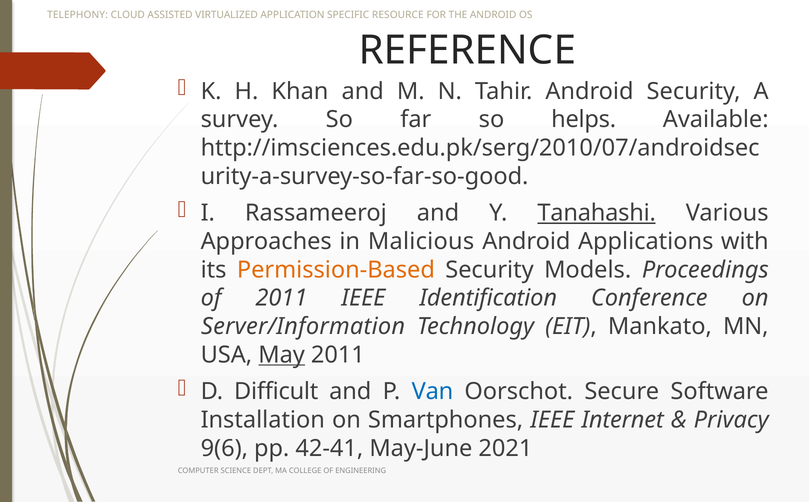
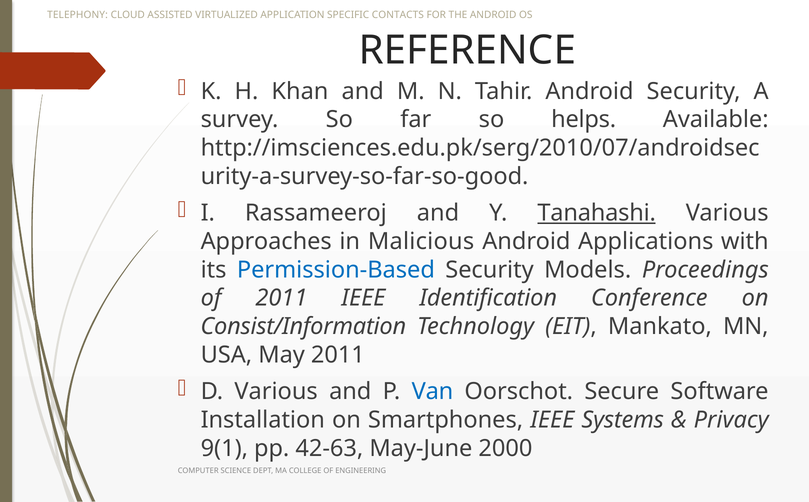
RESOURCE: RESOURCE -> CONTACTS (398, 15)
Permission-Based colour: orange -> blue (336, 270)
Server/Information: Server/Information -> Consist/Information (303, 326)
May underline: present -> none (282, 355)
D Difficult: Difficult -> Various (276, 391)
Internet: Internet -> Systems (623, 420)
9(6: 9(6 -> 9(1 (224, 448)
42-41: 42-41 -> 42-63 (329, 448)
2021: 2021 -> 2000 (505, 448)
